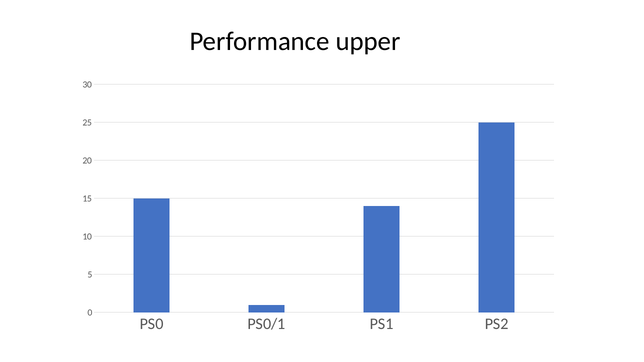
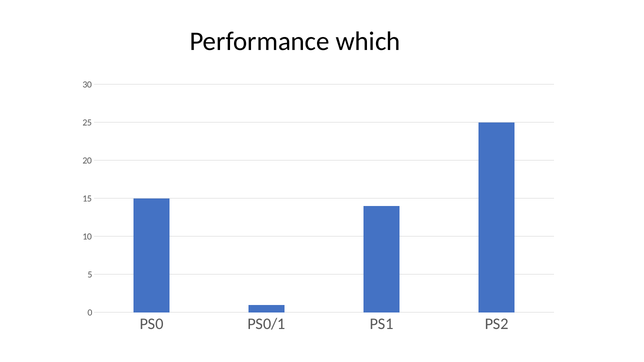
upper: upper -> which (368, 41)
